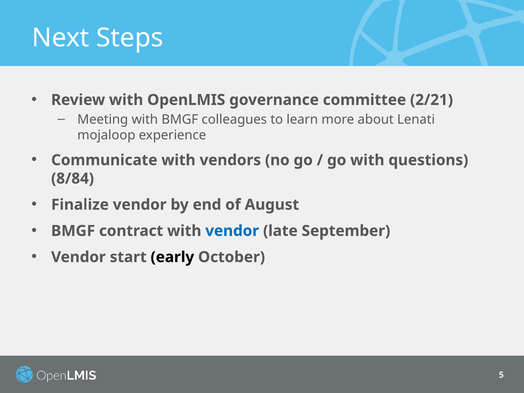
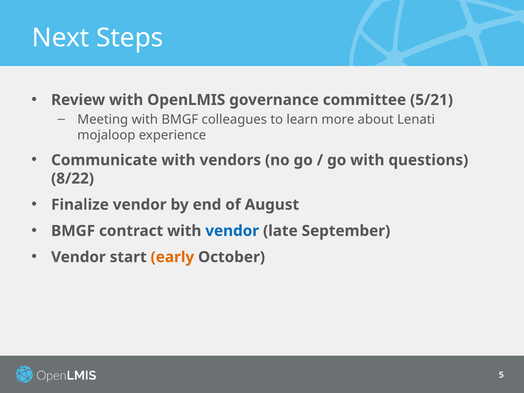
2/21: 2/21 -> 5/21 (432, 100)
8/84: 8/84 -> 8/22 (73, 178)
early colour: black -> orange (172, 257)
